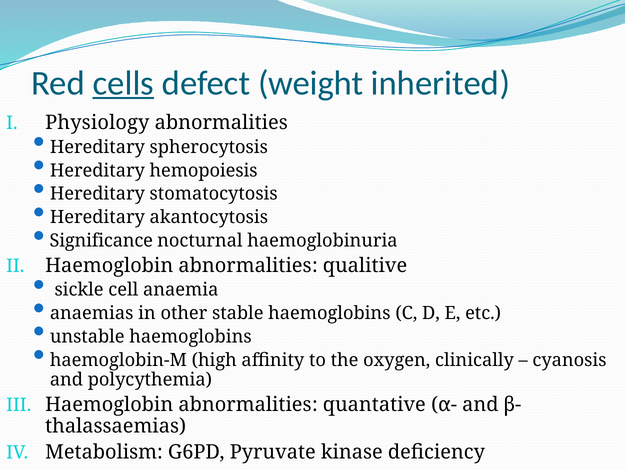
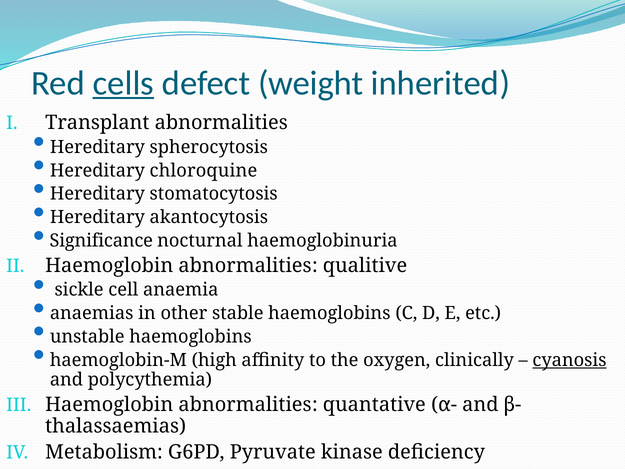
Physiology: Physiology -> Transplant (97, 123)
hemopoiesis: hemopoiesis -> chloroquine (203, 170)
cyanosis underline: none -> present (569, 360)
